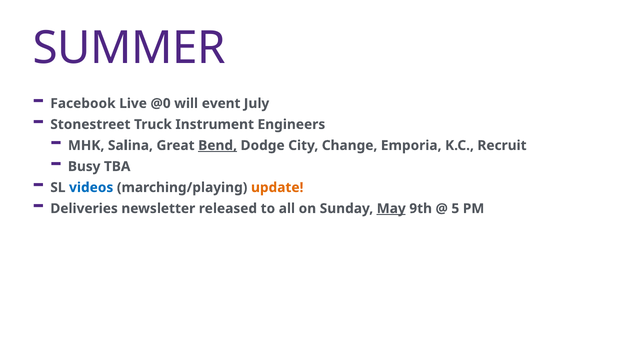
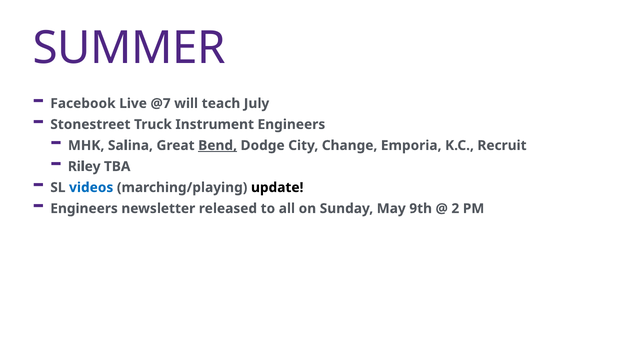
@0: @0 -> @7 (161, 103)
event: event -> teach (221, 103)
Busy: Busy -> Riley (84, 166)
update colour: orange -> black (277, 187)
Deliveries: Deliveries -> Engineers (84, 208)
May underline: present -> none (391, 208)
5: 5 -> 2 (455, 208)
